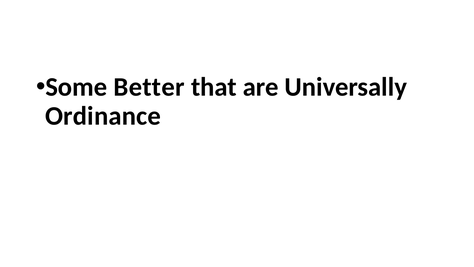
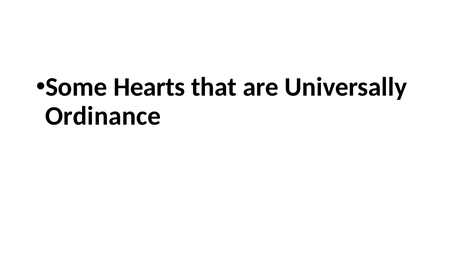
Better: Better -> Hearts (149, 87)
